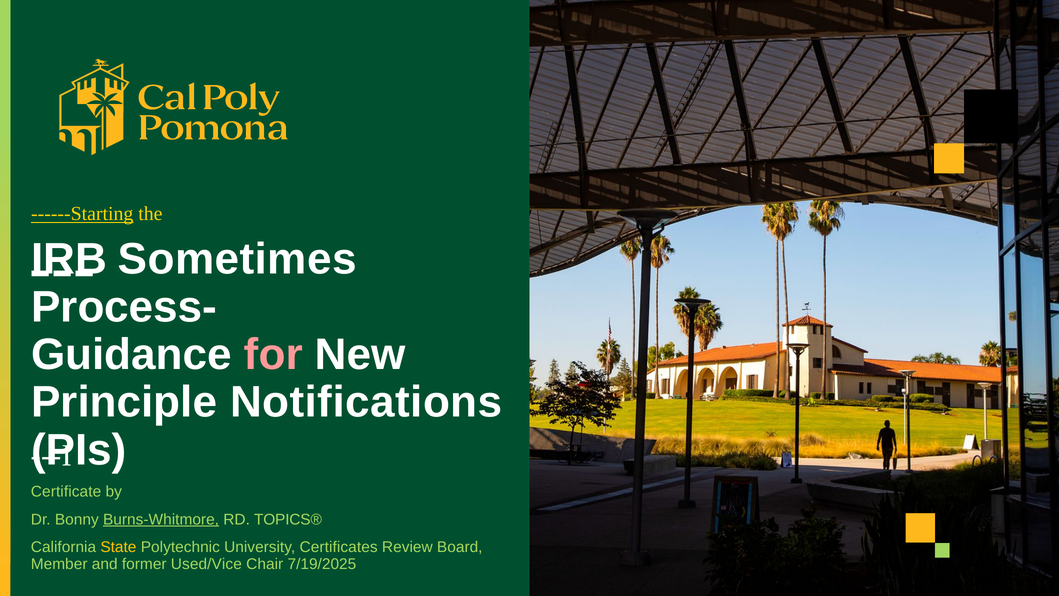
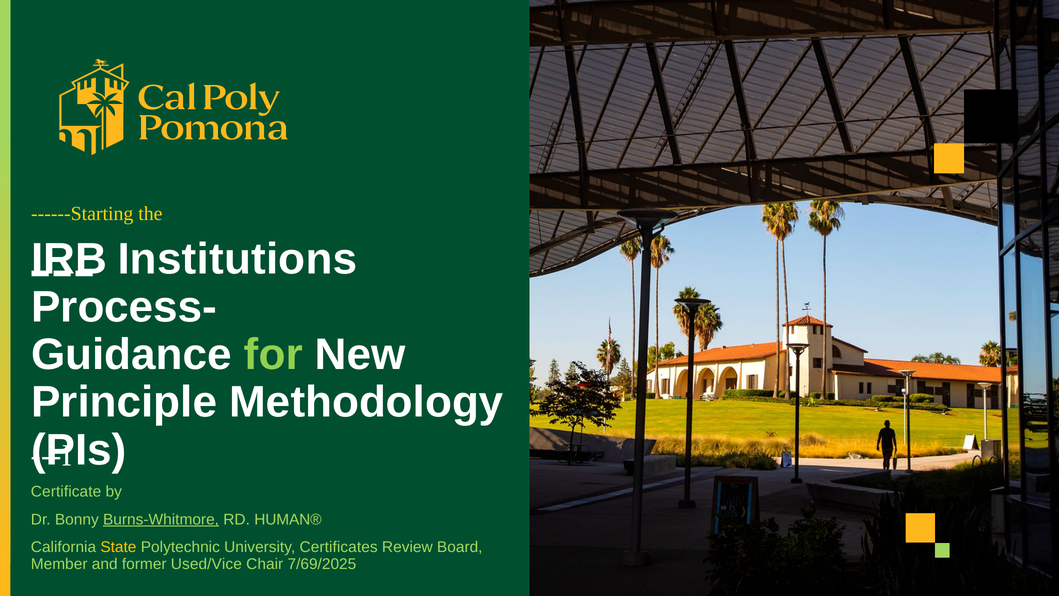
------Starting underline: present -> none (82, 214)
Sometimes: Sometimes -> Institutions (237, 259)
for colour: pink -> light green (273, 355)
Notifications: Notifications -> Methodology (366, 402)
TOPICS®: TOPICS® -> HUMAN® (288, 519)
7/19/2025: 7/19/2025 -> 7/69/2025 (322, 564)
